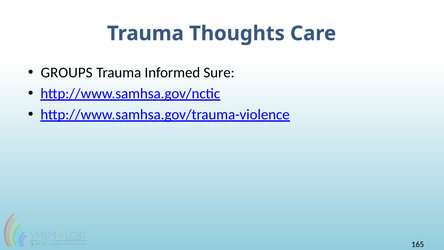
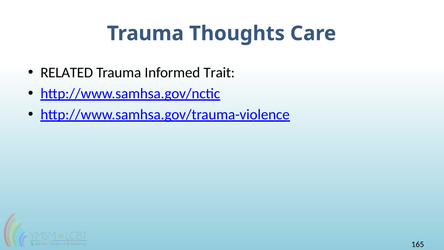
GROUPS: GROUPS -> RELATED (67, 73)
Sure: Sure -> Trait (219, 73)
